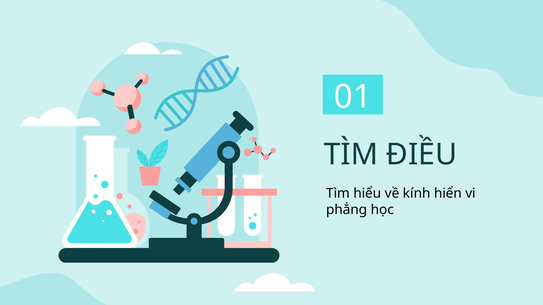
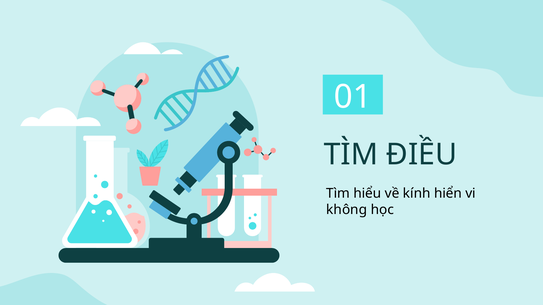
phẳng: phẳng -> không (347, 210)
